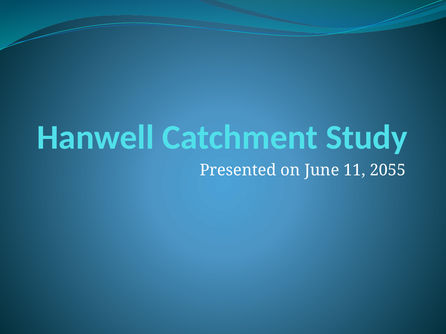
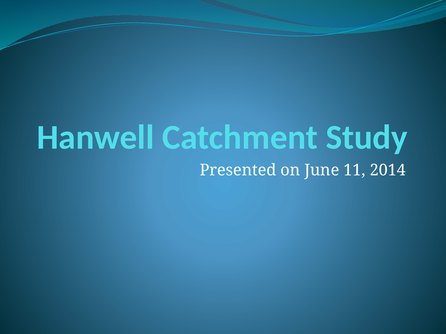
2055: 2055 -> 2014 (388, 170)
